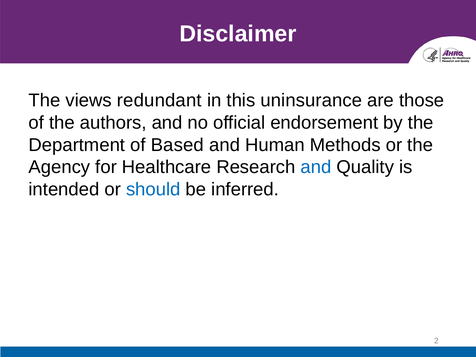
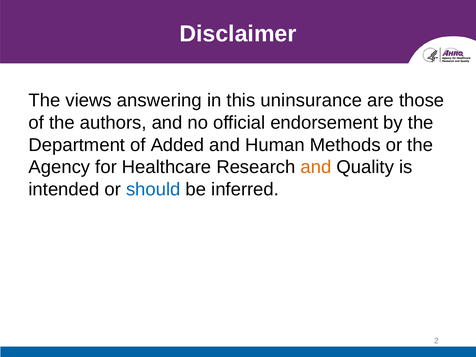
redundant: redundant -> answering (159, 100)
Based: Based -> Added (177, 145)
and colour: blue -> orange (316, 167)
